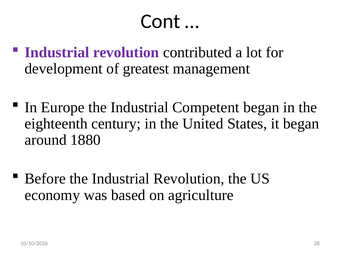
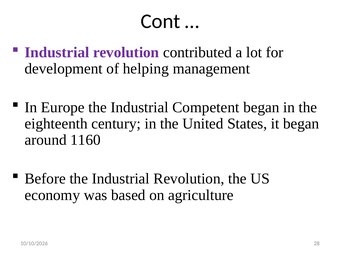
greatest: greatest -> helping (146, 69)
1880: 1880 -> 1160 (86, 140)
